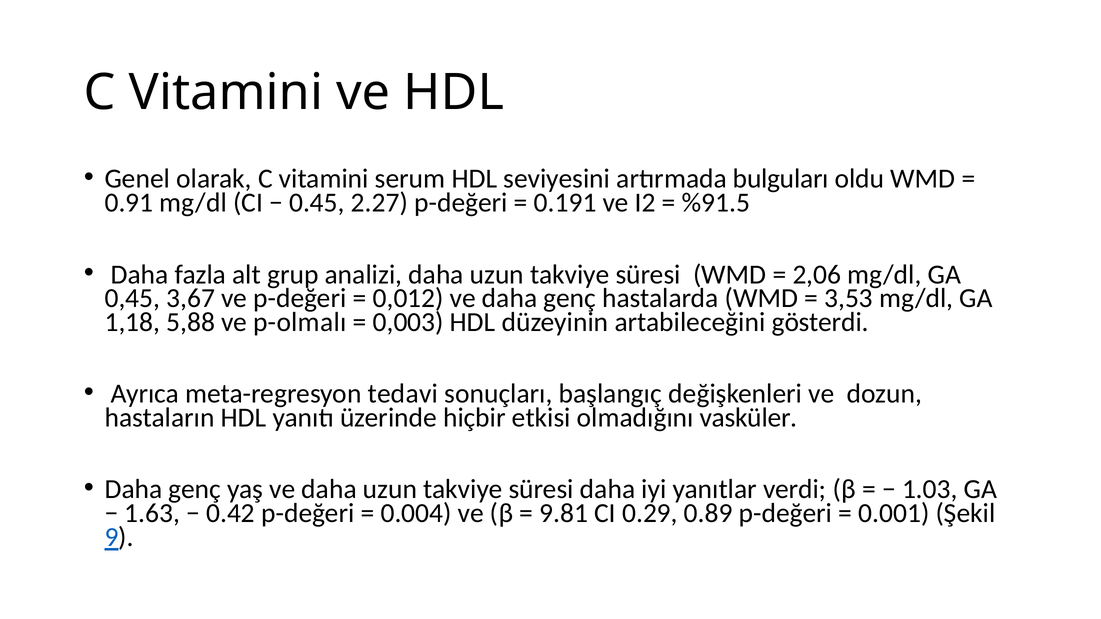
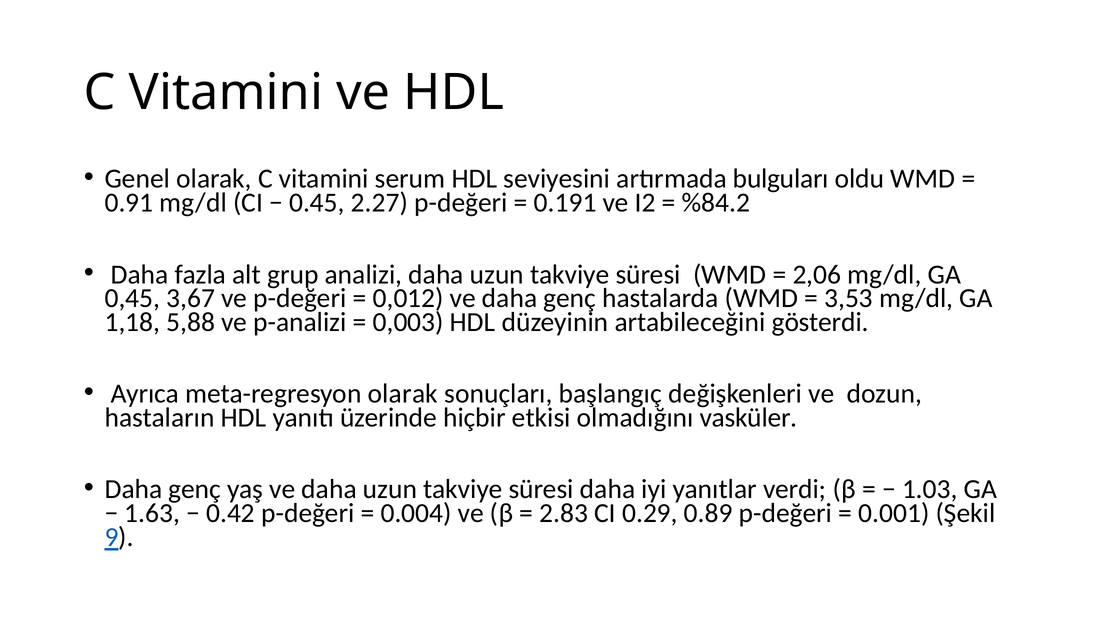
%91.5: %91.5 -> %84.2 (716, 203)
p-olmalı: p-olmalı -> p-analizi (300, 322)
meta-regresyon tedavi: tedavi -> olarak (403, 394)
9.81: 9.81 -> 2.83 (564, 513)
